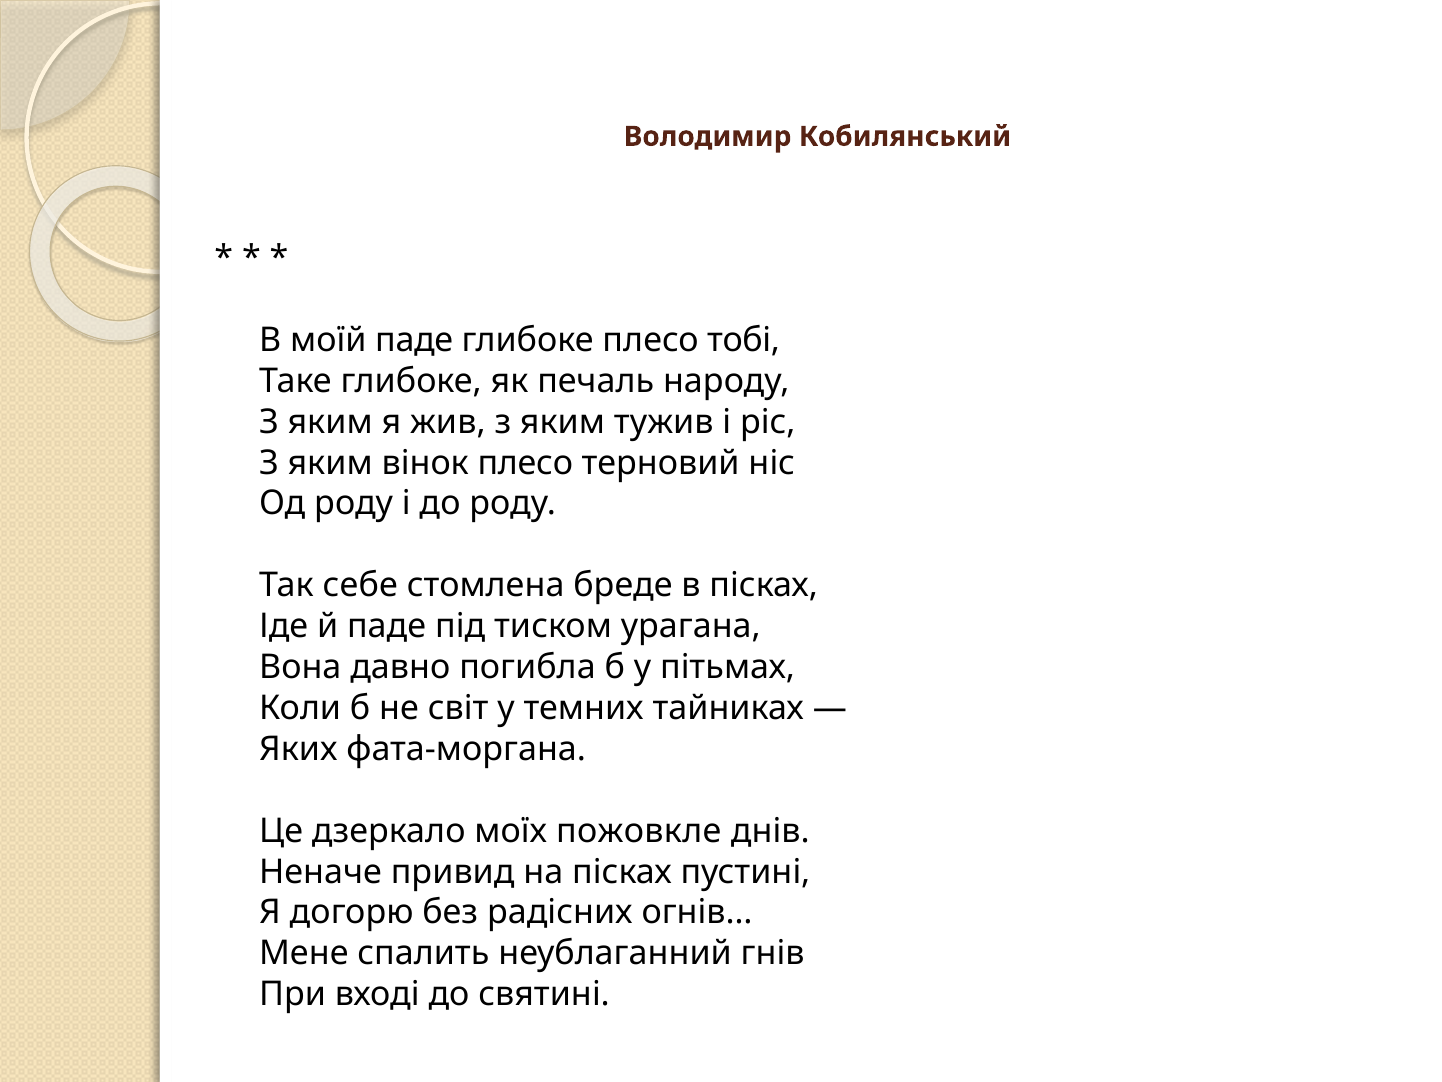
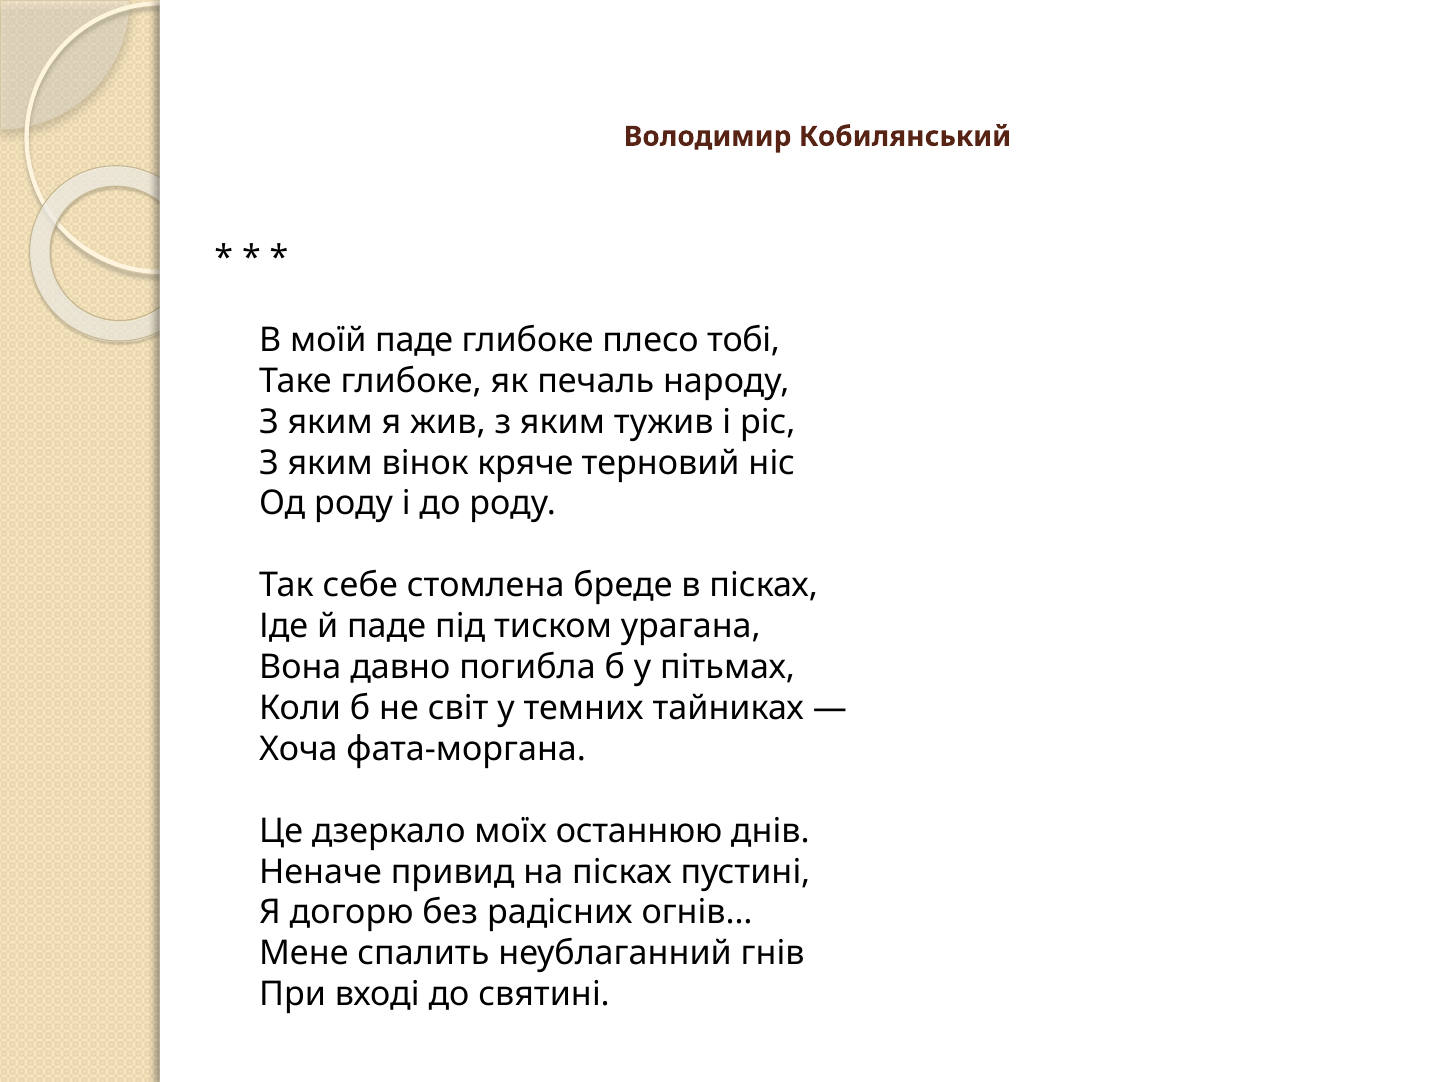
вінок плесо: плесо -> кряче (525, 463)
Яких: Яких -> Хоча (298, 749)
пожовкле: пожовкле -> останнюю (639, 831)
